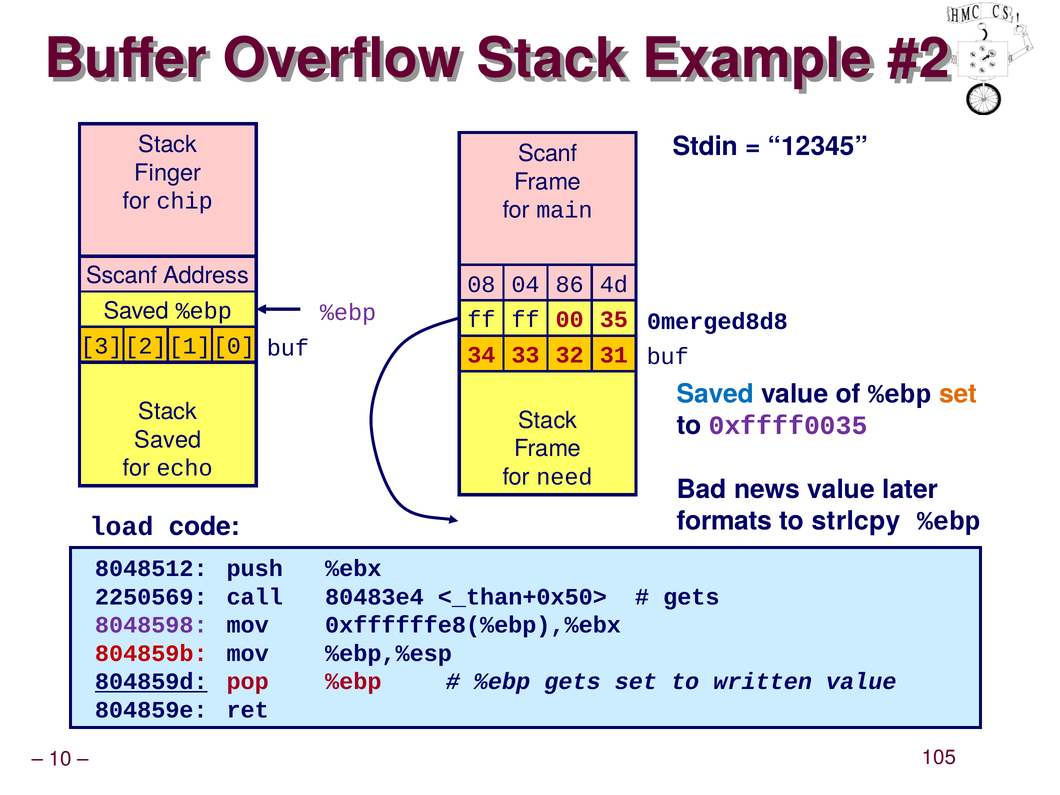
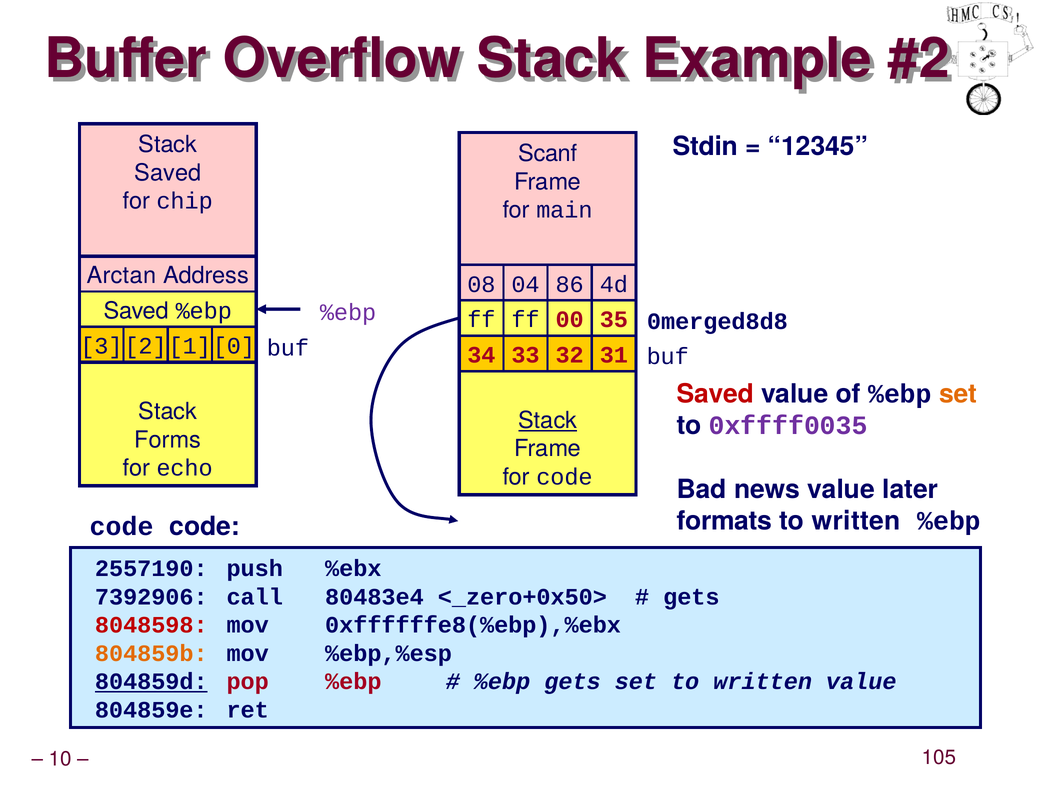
Finger: Finger -> Saved (168, 173)
Sscanf: Sscanf -> Arctan (122, 275)
Saved colour: blue -> red (715, 394)
Stack underline: none -> present (548, 420)
Saved: Saved -> Forms (168, 440)
for need: need -> code (564, 477)
strlcpy: strlcpy -> written (856, 521)
load: load -> code (122, 526)
8048512: 8048512 -> 2557190 (151, 569)
2250569: 2250569 -> 7392906 (151, 597)
<_than+0x50>: <_than+0x50> -> <_zero+0x50> (522, 597)
8048598 colour: purple -> red (151, 625)
804859b colour: red -> orange (151, 653)
